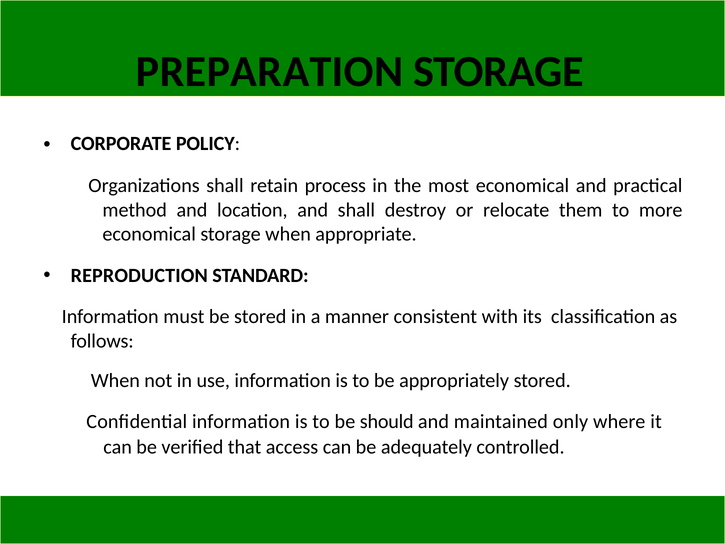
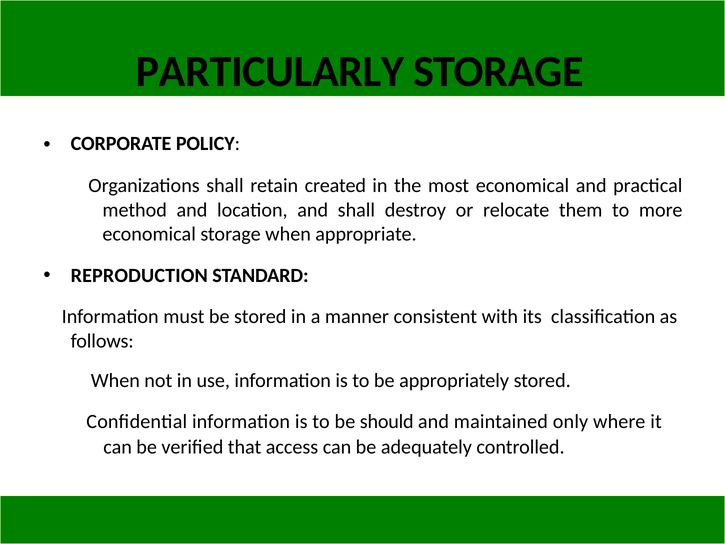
PREPARATION: PREPARATION -> PARTICULARLY (270, 72)
process: process -> created (335, 186)
